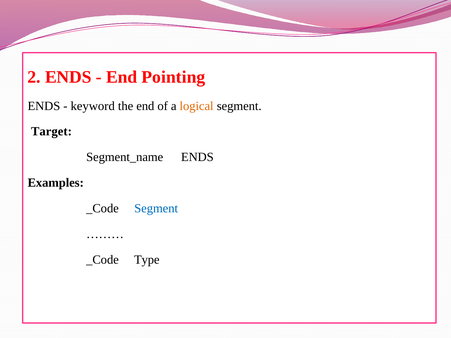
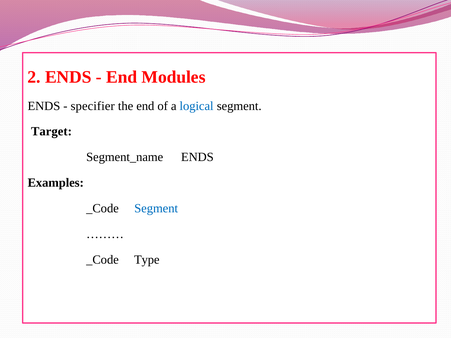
Pointing: Pointing -> Modules (174, 77)
keyword: keyword -> specifier (93, 106)
logical colour: orange -> blue (197, 106)
